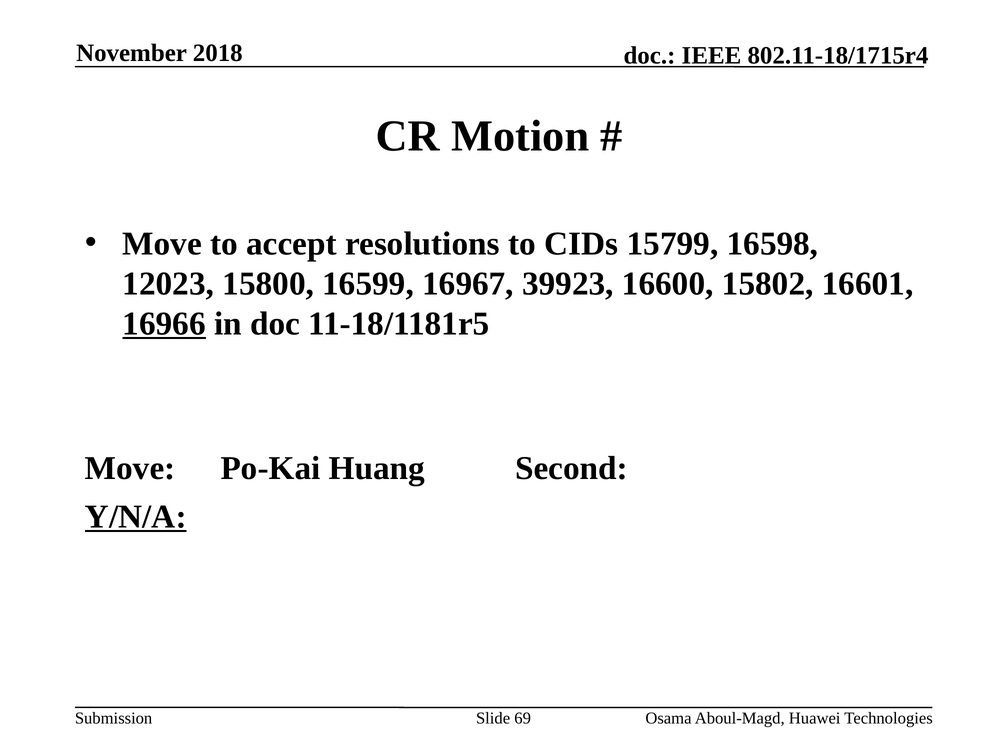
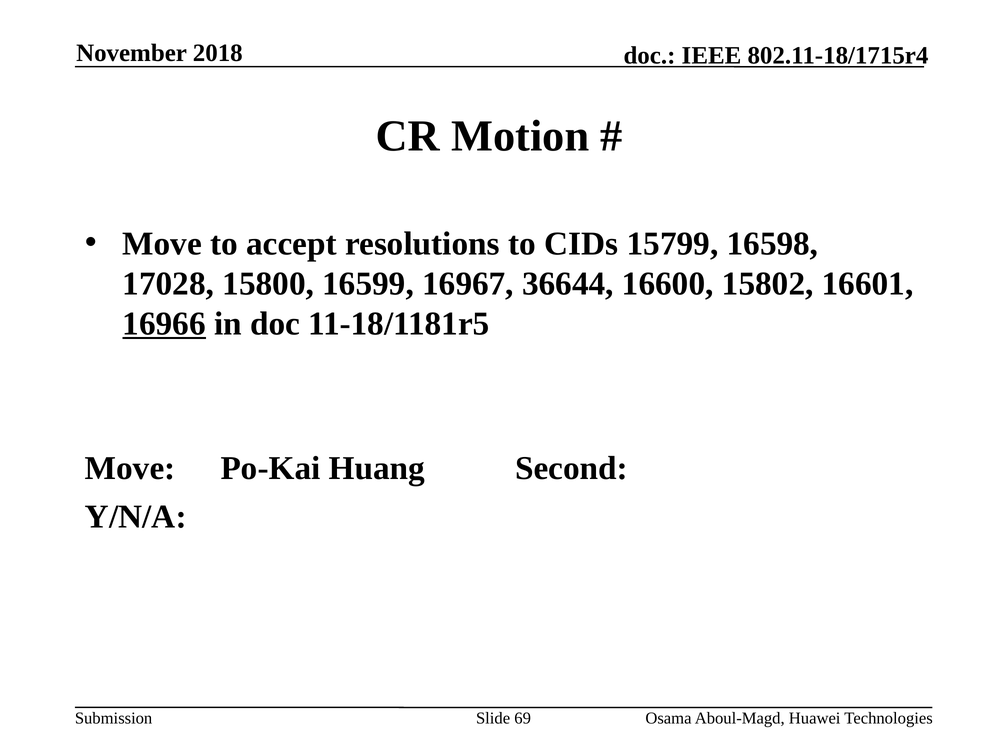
12023: 12023 -> 17028 (168, 284)
39923: 39923 -> 36644 (568, 284)
Y/N/A underline: present -> none (136, 517)
